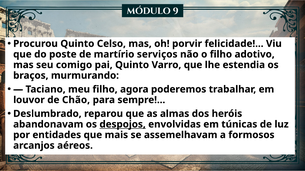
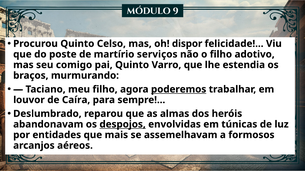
porvir: porvir -> dispor (187, 44)
poderemos underline: none -> present (179, 90)
Chão: Chão -> Caíra (76, 100)
